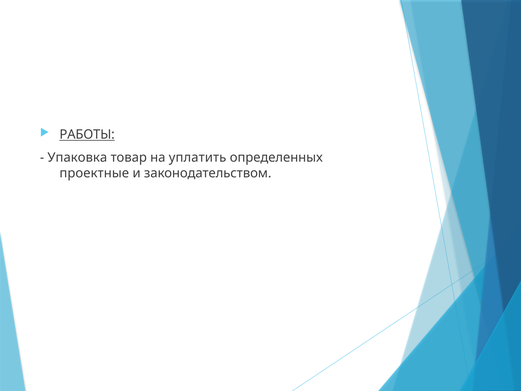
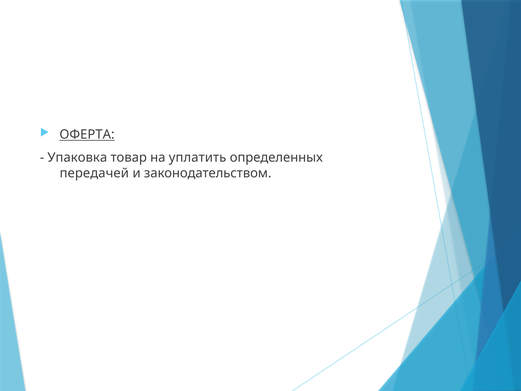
РАБОТЫ: РАБОТЫ -> ОФЕРТА (87, 134)
проектные: проектные -> передачей (94, 173)
